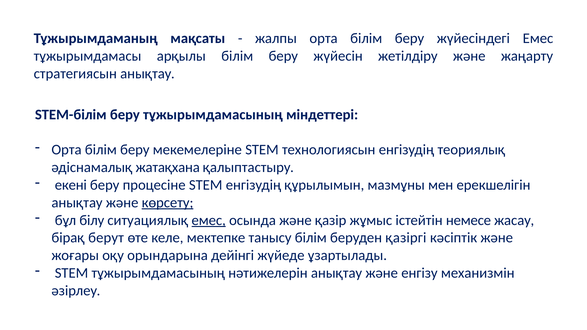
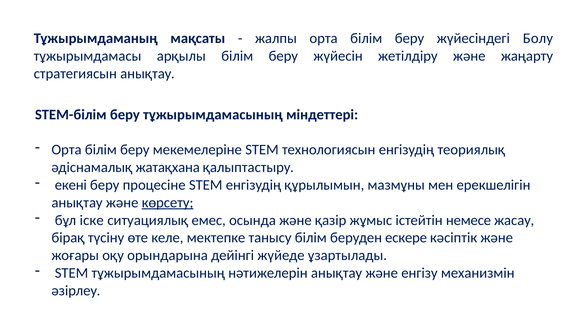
жүйесіндегі Емес: Емес -> Болу (538, 38)
білу: білу -> іске (92, 220)
емес underline: present -> none (209, 220)
берут: берут -> түсіну (106, 238)
қазіргі: қазіргі -> ескере (406, 238)
